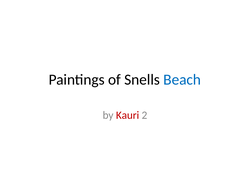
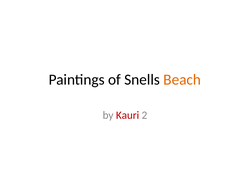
Beach colour: blue -> orange (182, 79)
